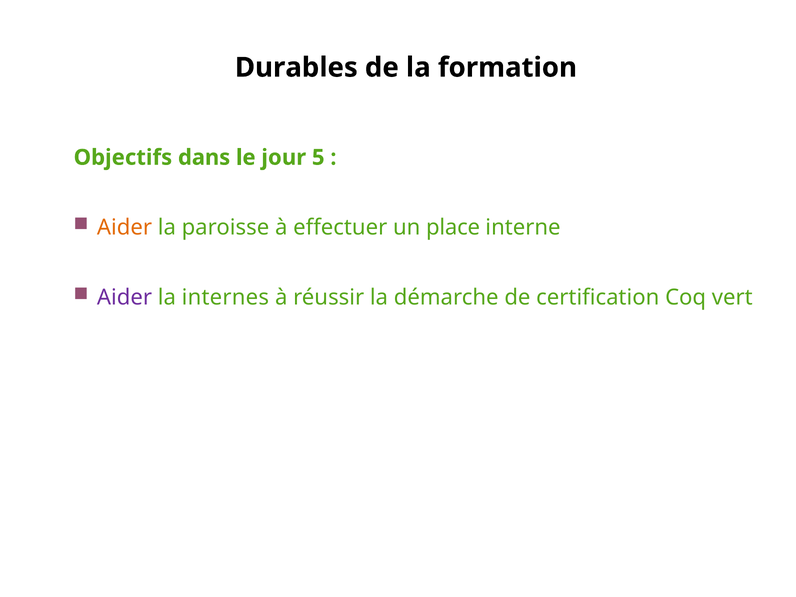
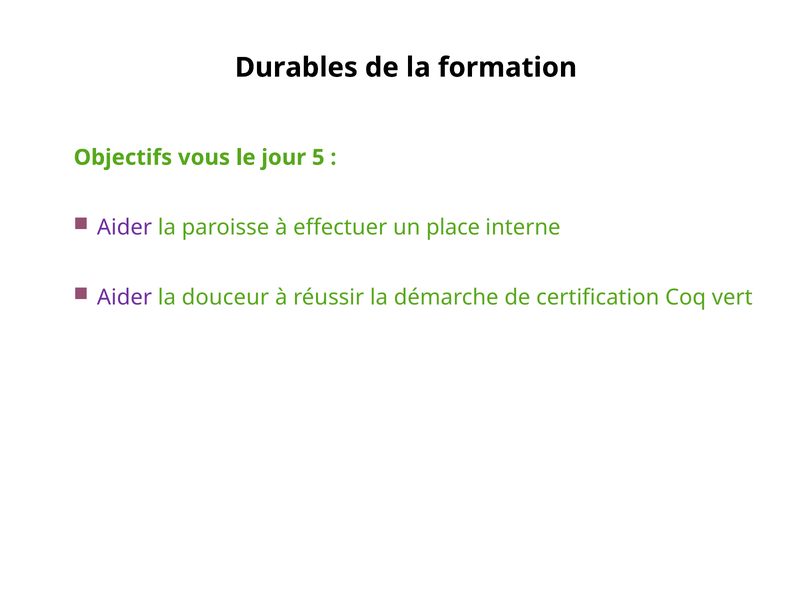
dans: dans -> vous (204, 157)
Aider colour: orange -> purple (124, 227)
internes: internes -> douceur (225, 297)
